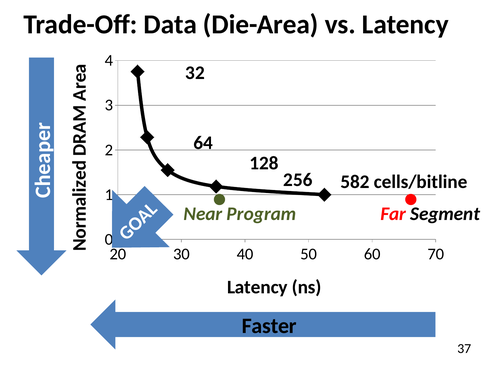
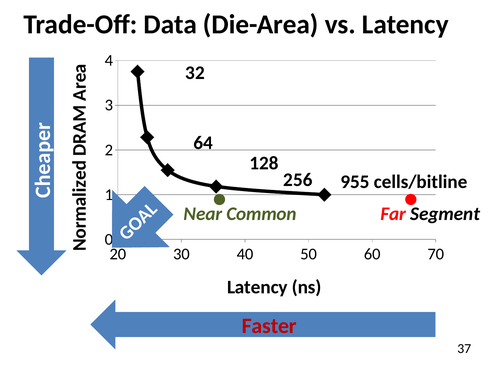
582: 582 -> 955 (355, 182)
Program: Program -> Common (262, 214)
Faster colour: black -> red (269, 326)
